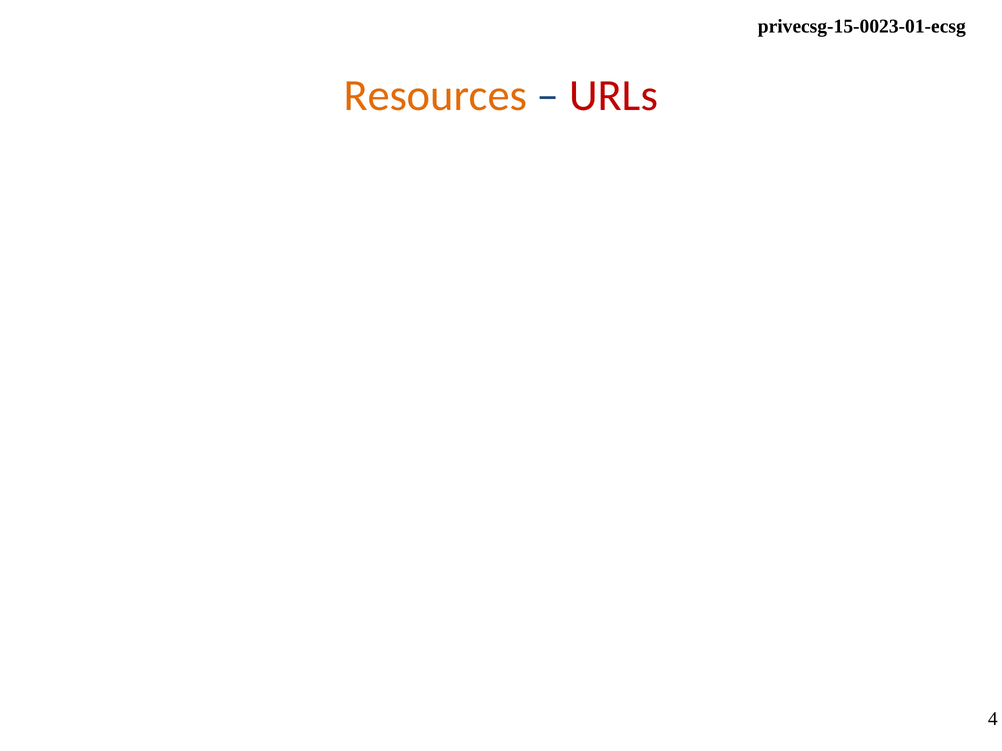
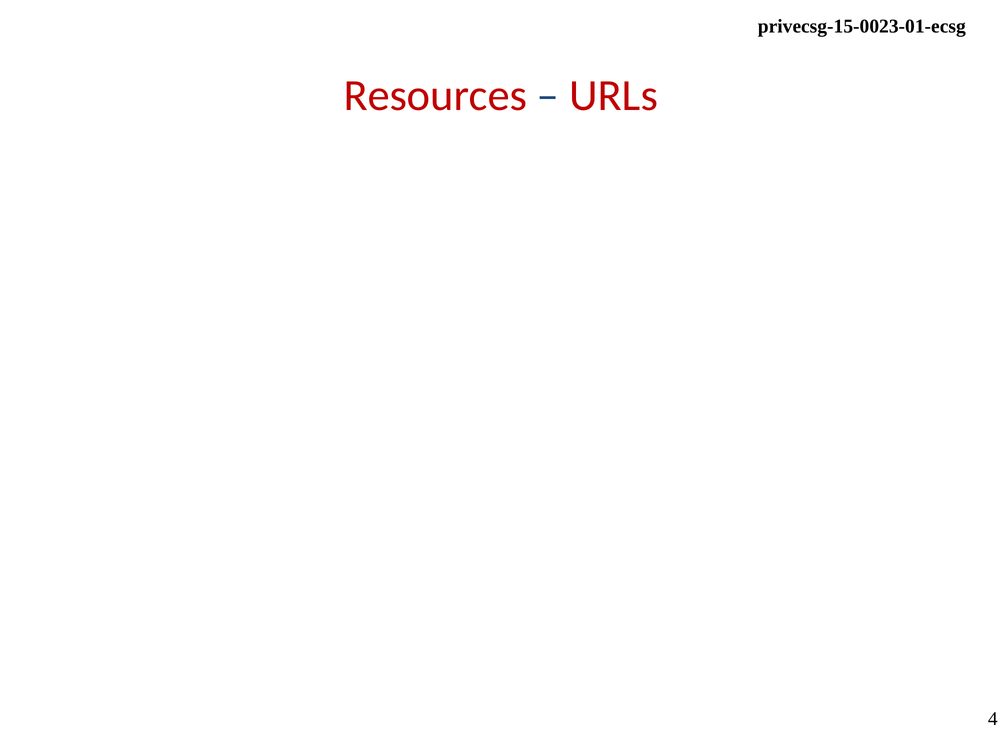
Resources colour: orange -> red (435, 96)
